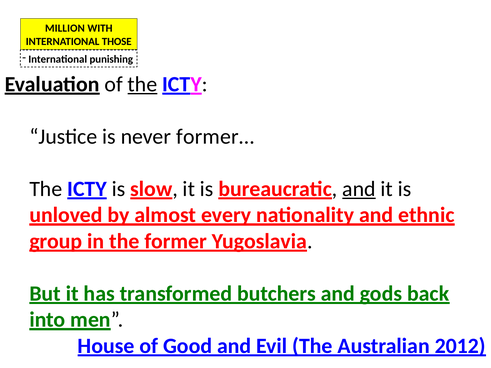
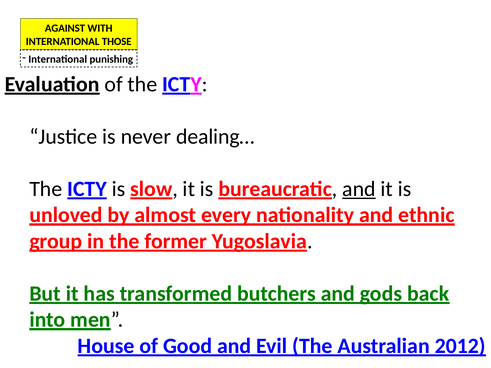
MILLION: MILLION -> AGAINST (65, 28)
the underline: present -> none (142, 84)
former…: former… -> dealing… (215, 137)
